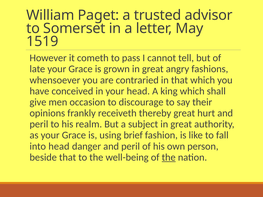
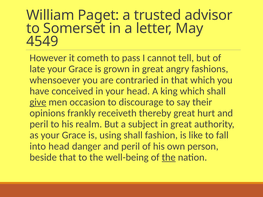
1519: 1519 -> 4549 (42, 41)
give underline: none -> present (38, 102)
using brief: brief -> shall (133, 135)
